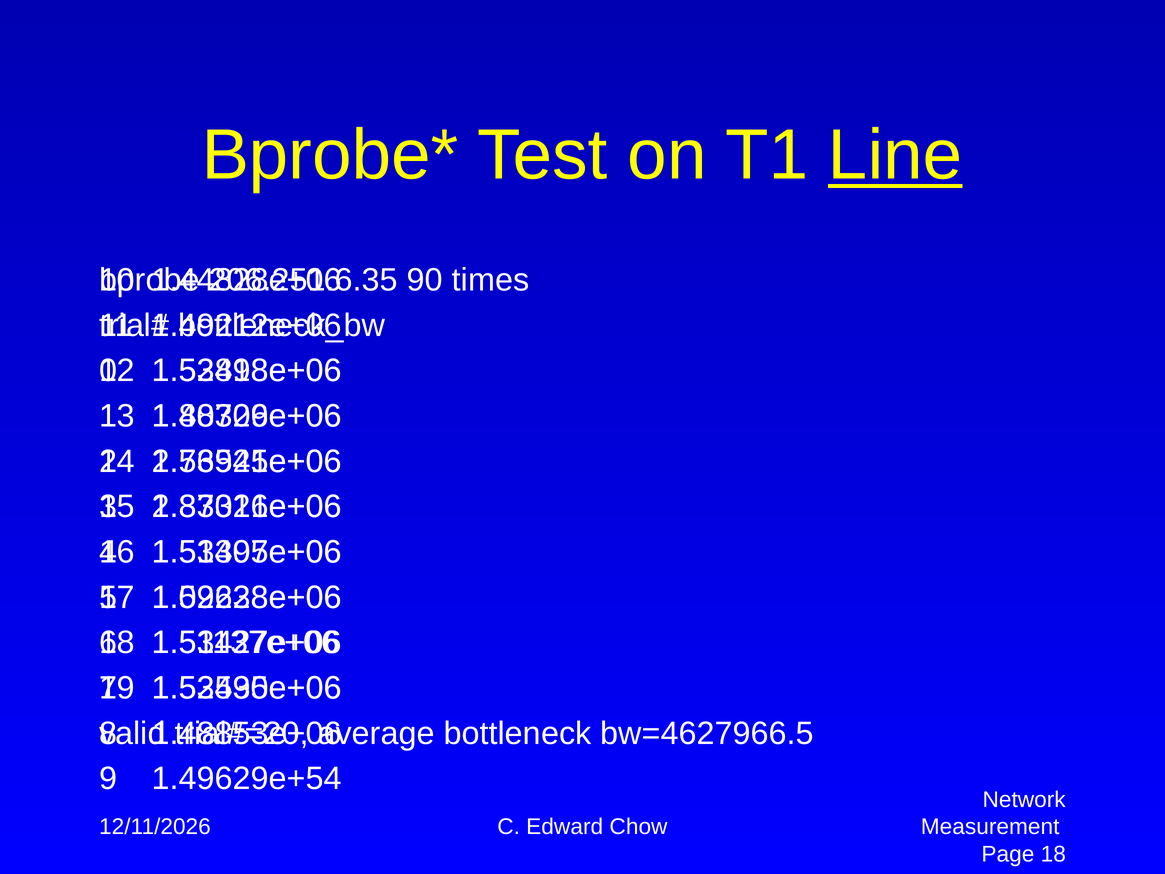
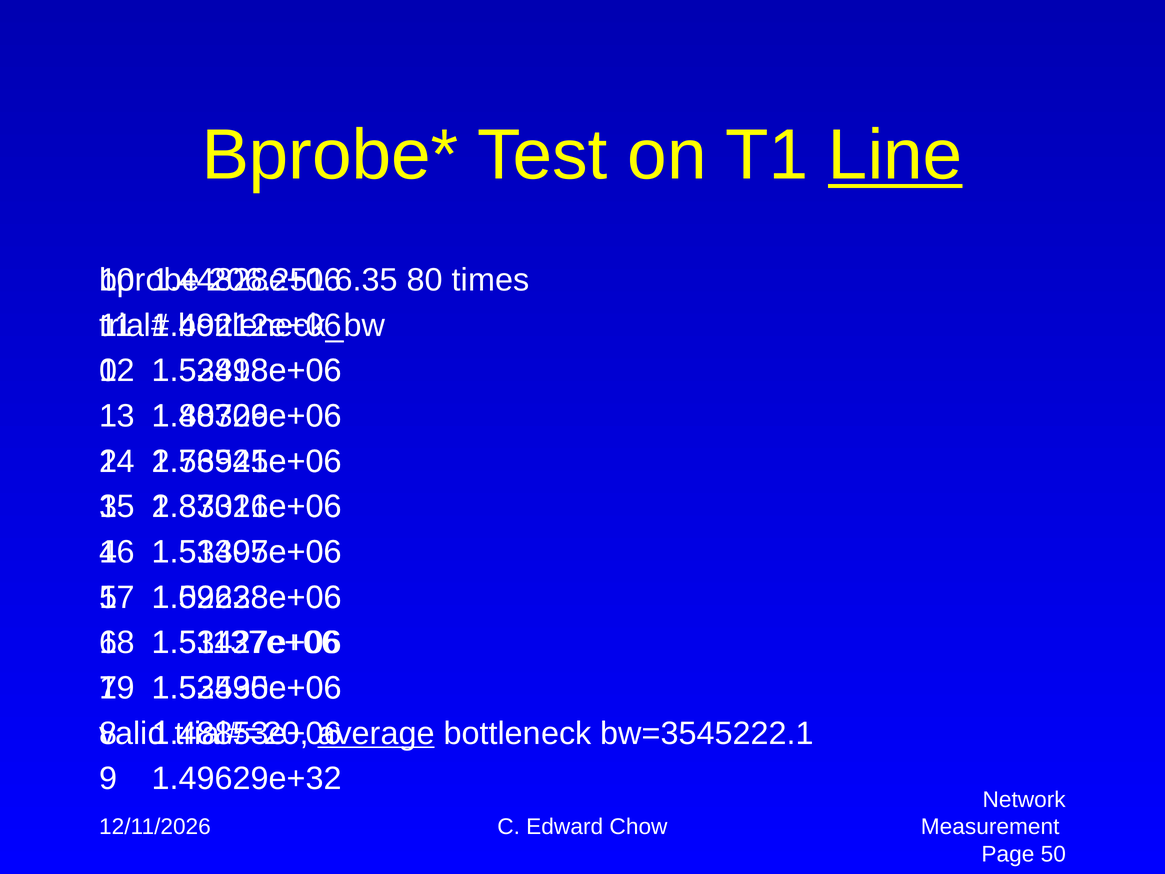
90: 90 -> 80 (425, 280)
average underline: none -> present (376, 733)
bw=4627966.5: bw=4627966.5 -> bw=3545222.1 (707, 733)
1.49629e+54: 1.49629e+54 -> 1.49629e+32 (247, 778)
Page 18: 18 -> 50 (1053, 854)
